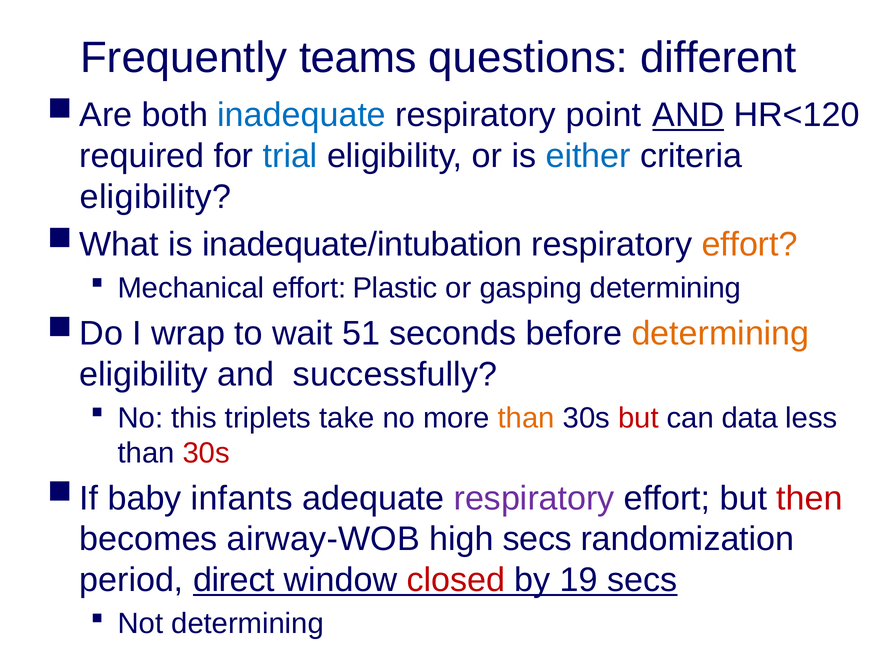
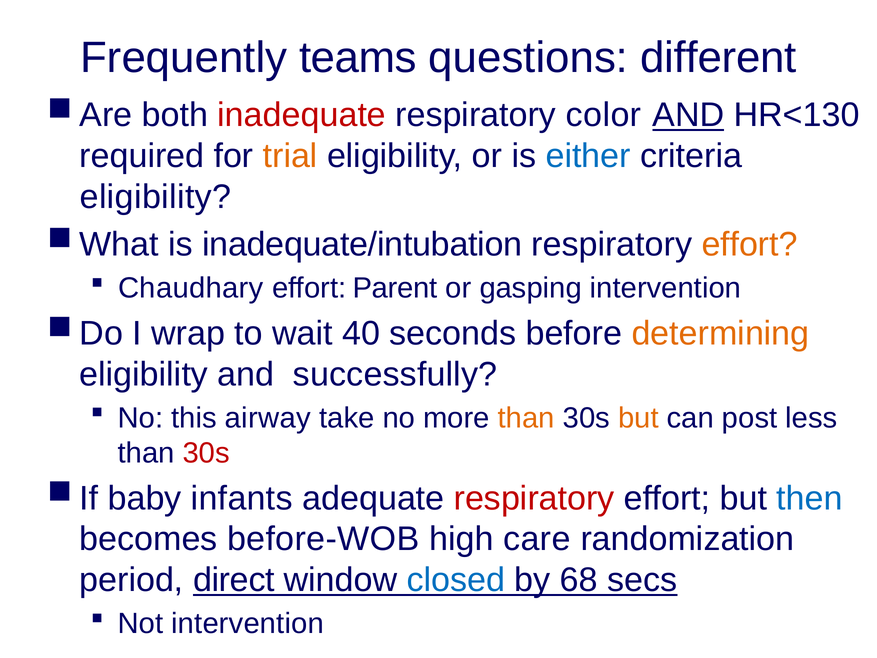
inadequate colour: blue -> red (302, 115)
point: point -> color (604, 115)
HR<120: HR<120 -> HR<130 (797, 115)
trial colour: blue -> orange (290, 156)
Mechanical: Mechanical -> Chaudhary (191, 288)
Plastic: Plastic -> Parent (395, 288)
gasping determining: determining -> intervention (666, 288)
51: 51 -> 40 (361, 333)
triplets: triplets -> airway (268, 418)
but colour: red -> orange (638, 418)
data: data -> post (750, 418)
respiratory colour: purple -> red (534, 498)
then colour: red -> blue (809, 498)
airway-WOB: airway-WOB -> before-WOB (323, 539)
high secs: secs -> care (537, 539)
closed colour: red -> blue (456, 580)
19: 19 -> 68 (579, 580)
Not determining: determining -> intervention (248, 623)
